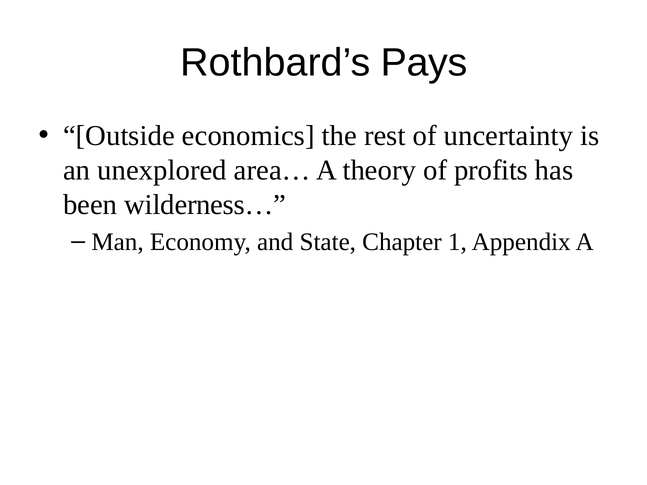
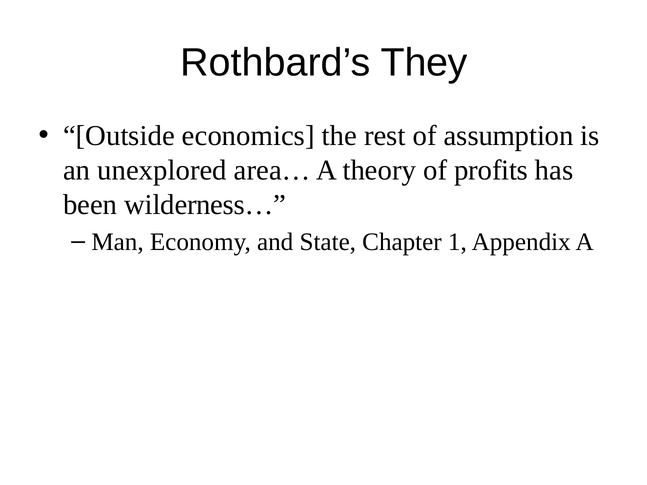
Pays: Pays -> They (424, 63)
uncertainty: uncertainty -> assumption (509, 136)
